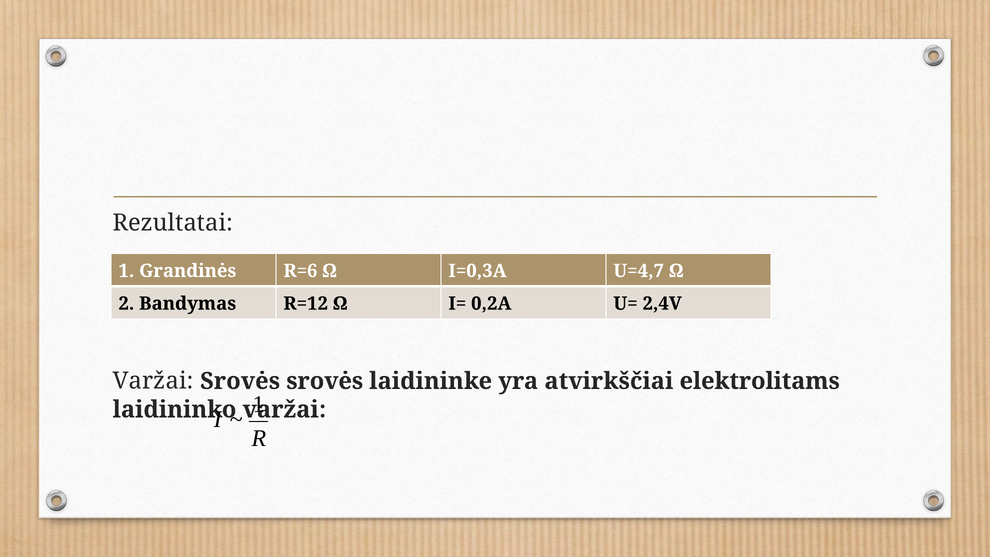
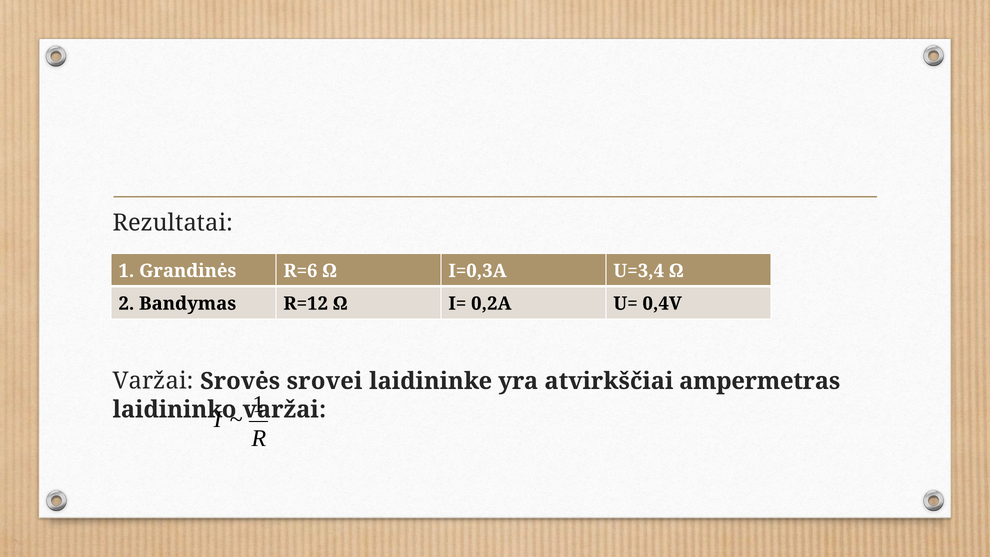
U=4,7: U=4,7 -> U=3,4 (639, 271)
2,4V: 2,4V -> 0,4V (662, 304)
Srovės srovės: srovės -> srovei (324, 381)
elektrolitams: elektrolitams -> ampermetras (760, 381)
